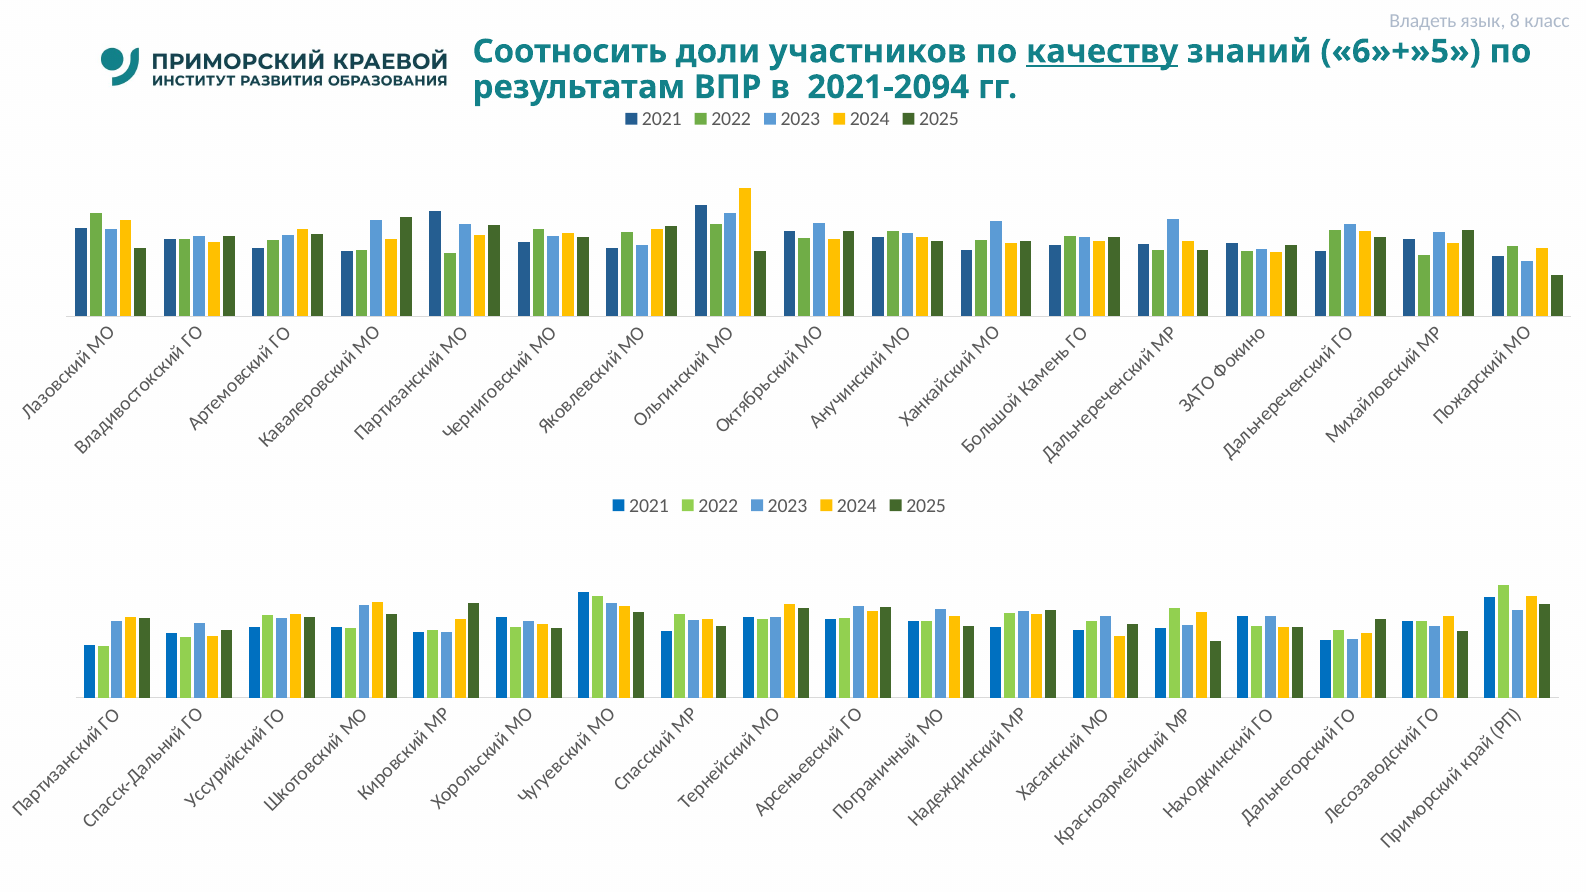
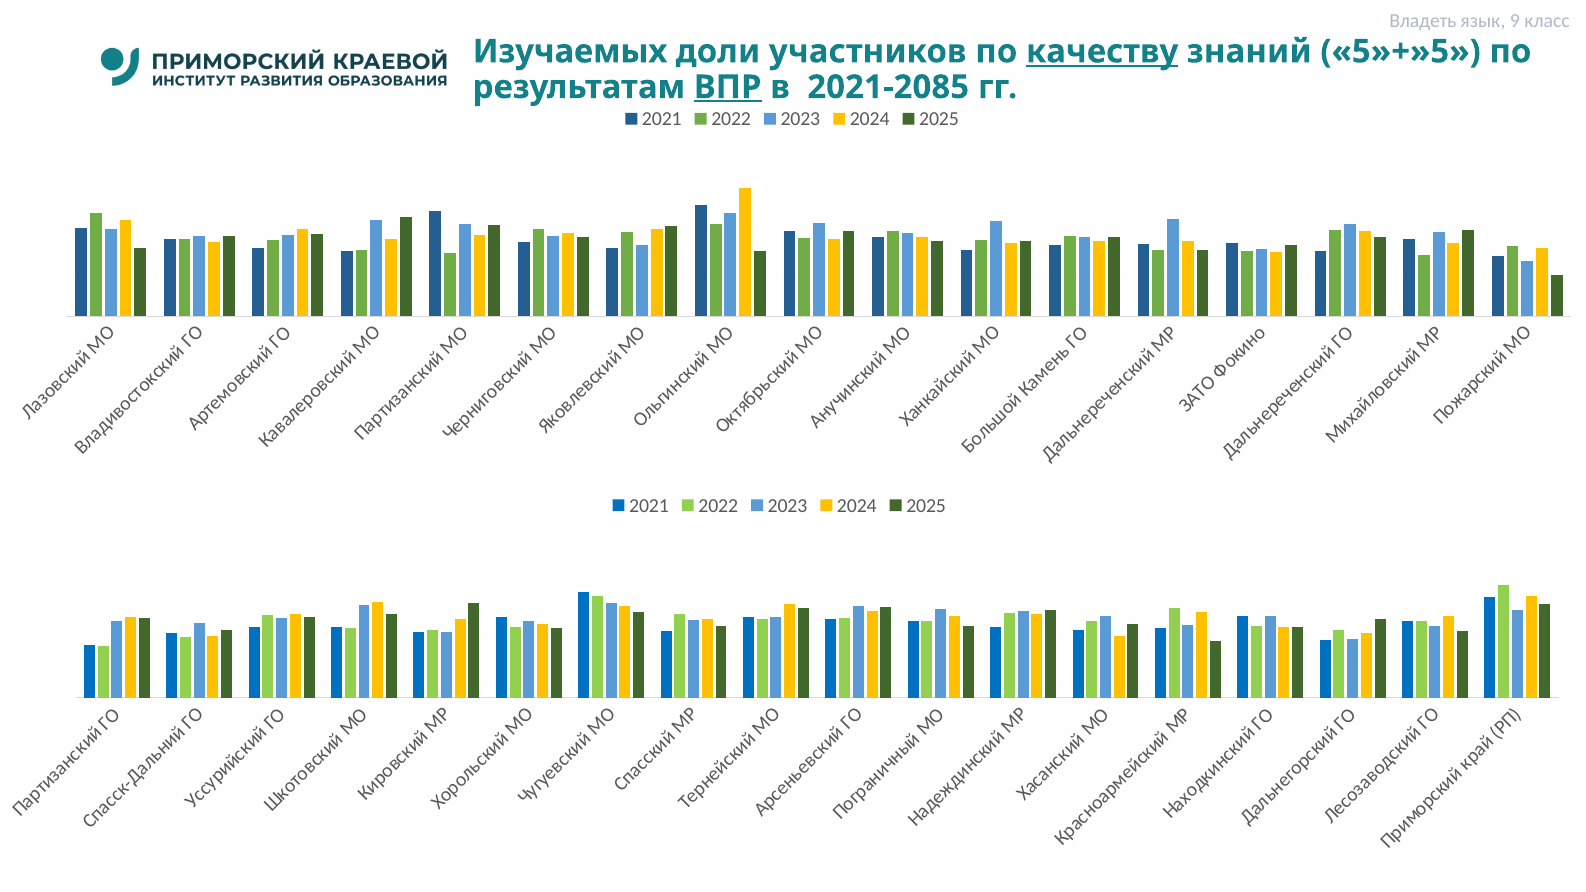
8: 8 -> 9 (1515, 21)
Соотносить: Соотносить -> Изучаемых (570, 52)
6»+»5: 6»+»5 -> 5»+»5 (1401, 52)
ВПР underline: none -> present (728, 87)
2021-2094: 2021-2094 -> 2021-2085 (888, 87)
